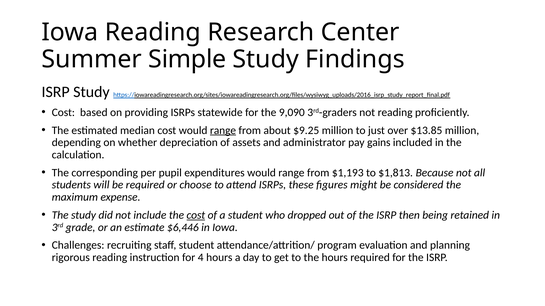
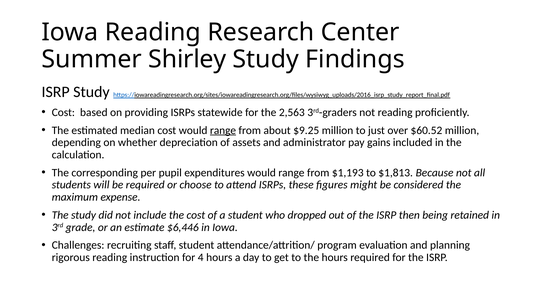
Simple: Simple -> Shirley (187, 59)
9,090: 9,090 -> 2,563 (292, 113)
$13.85: $13.85 -> $60.52 (426, 131)
cost underline: present -> none (196, 215)
